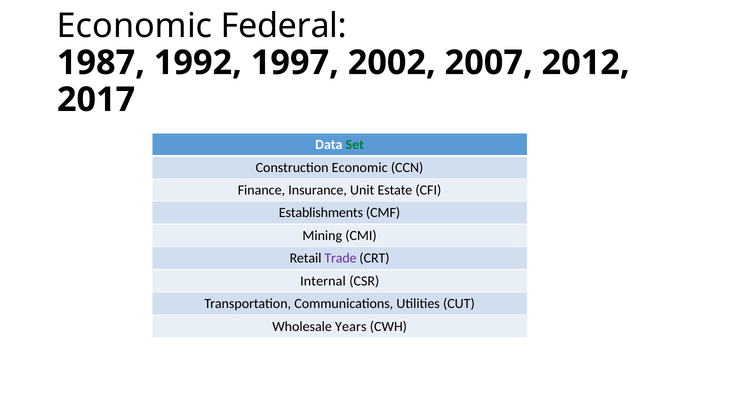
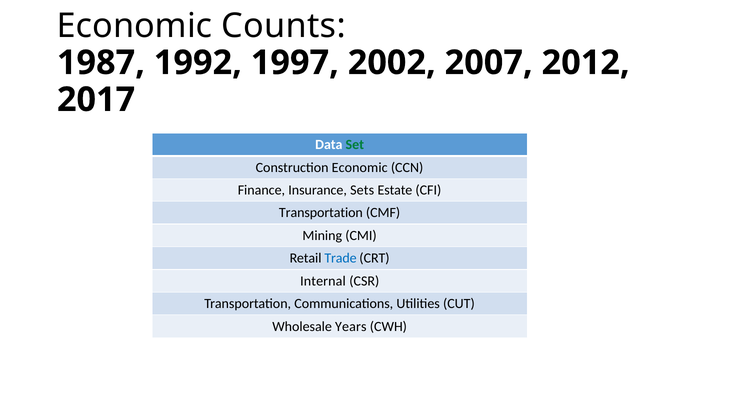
Federal: Federal -> Counts (284, 26)
Unit: Unit -> Sets (362, 190)
Establishments: Establishments -> Transportation (321, 213)
Trade colour: purple -> blue (341, 258)
